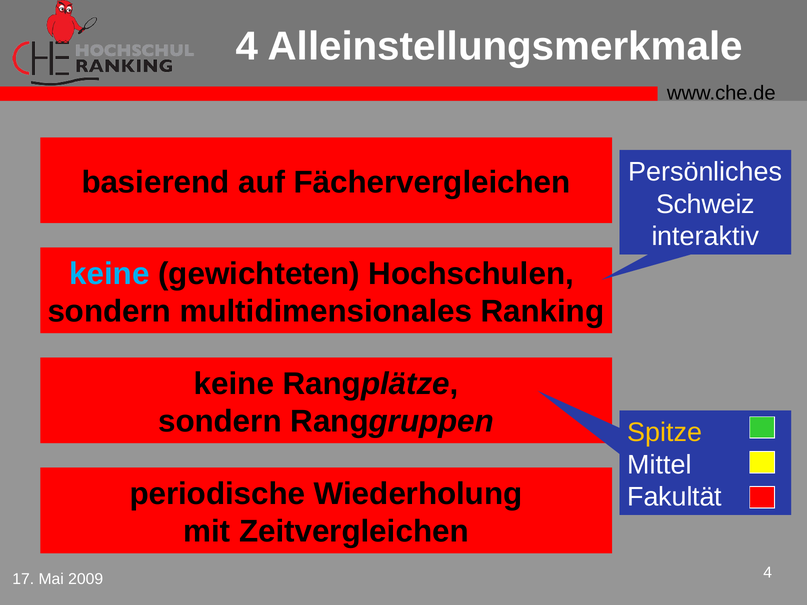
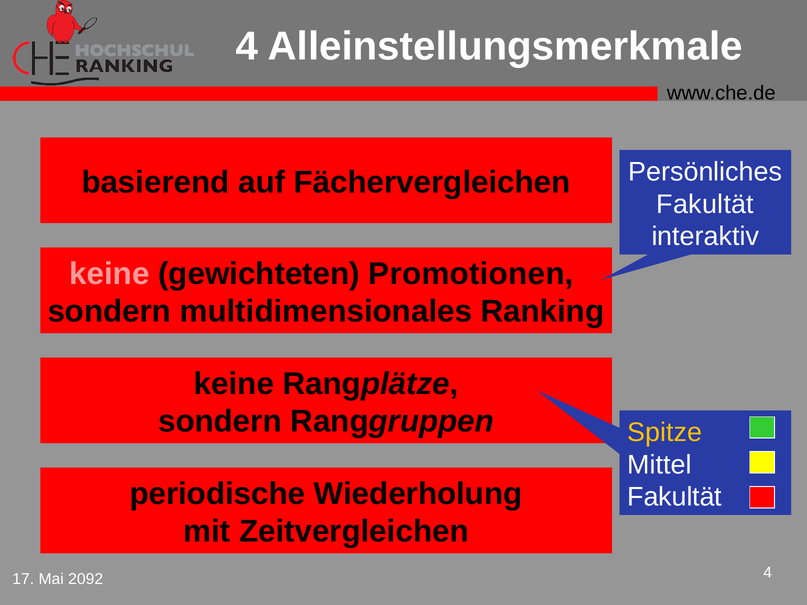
Schweiz: Schweiz -> Fakultät (705, 204)
keine colour: light blue -> pink (109, 274)
Hochschulen: Hochschulen -> Promotionen (471, 274)
2009: 2009 -> 2092 (86, 579)
